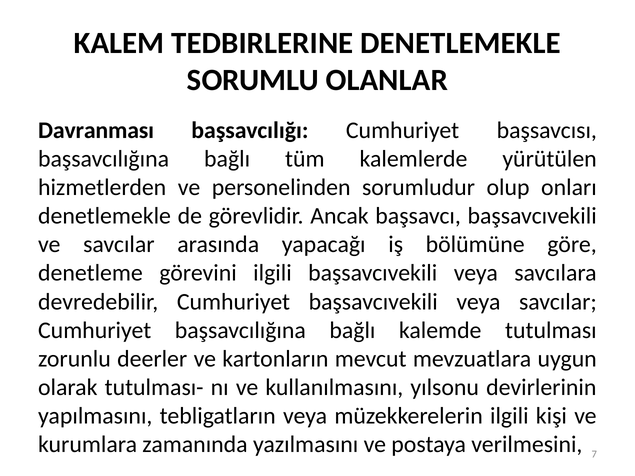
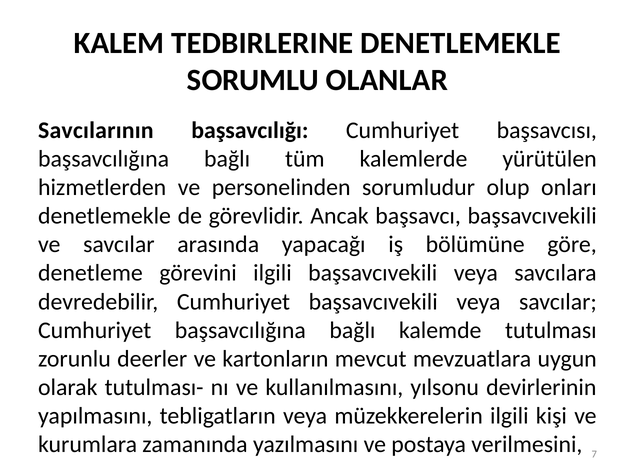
Davranması: Davranması -> Savcılarının (96, 130)
